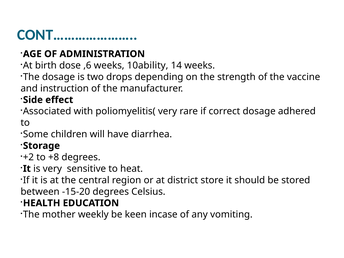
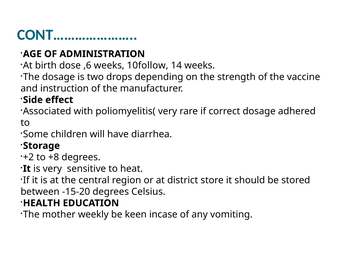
10ability: 10ability -> 10follow (148, 65)
